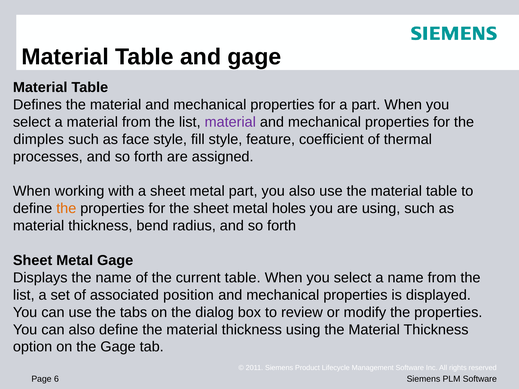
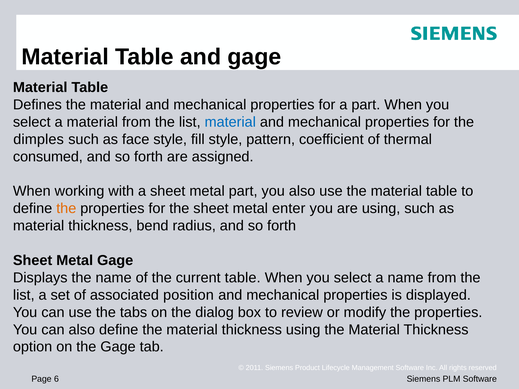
material colour: purple -> blue (230, 122)
feature: feature -> pattern (271, 139)
processes: processes -> consumed (48, 157)
holes: holes -> enter (289, 209)
